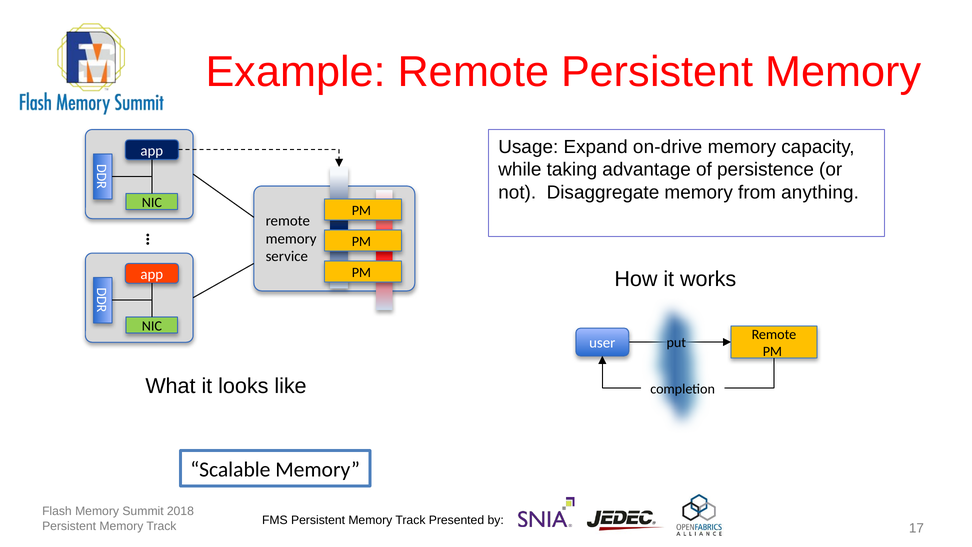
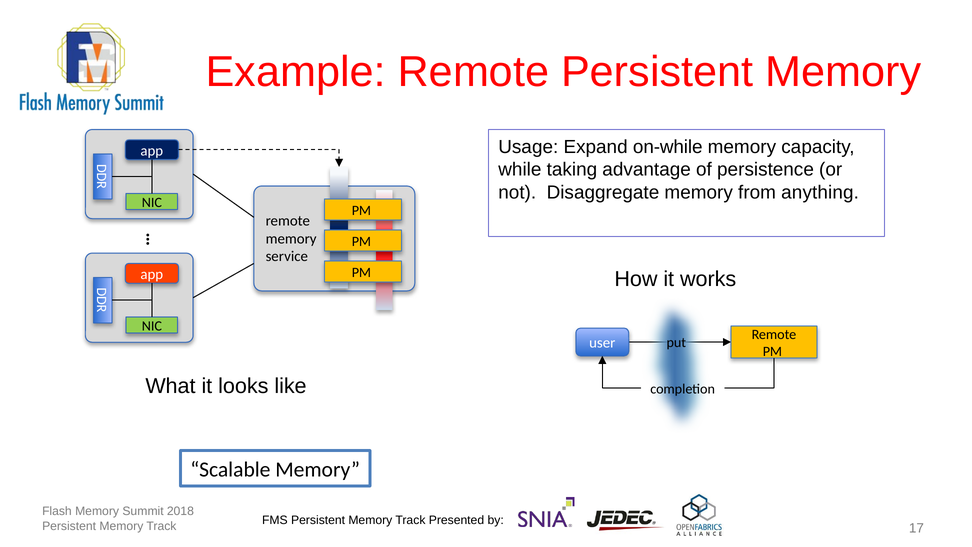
on-drive: on-drive -> on-while (668, 147)
